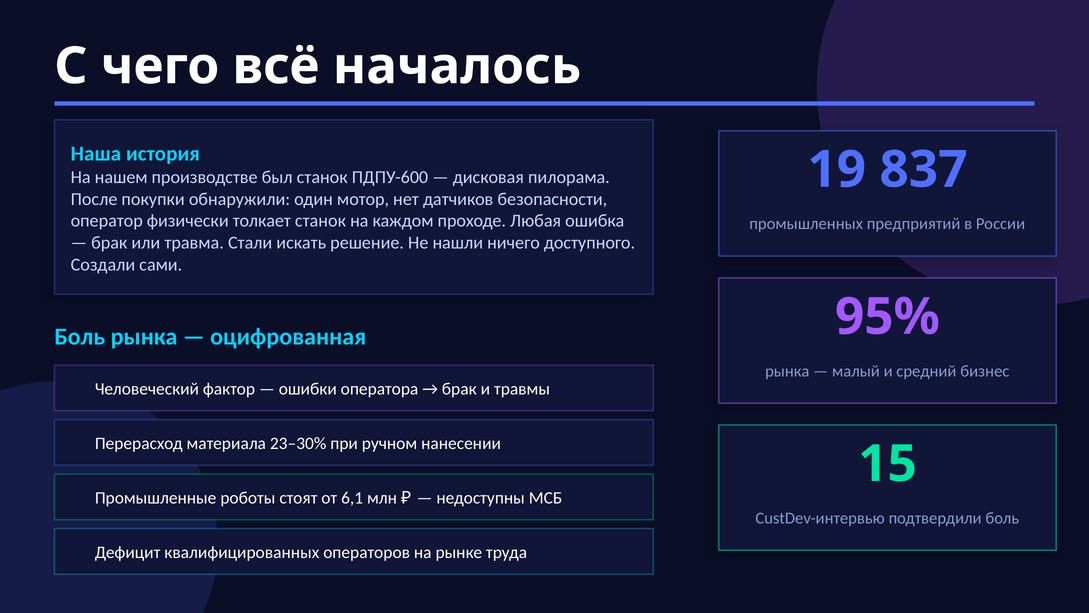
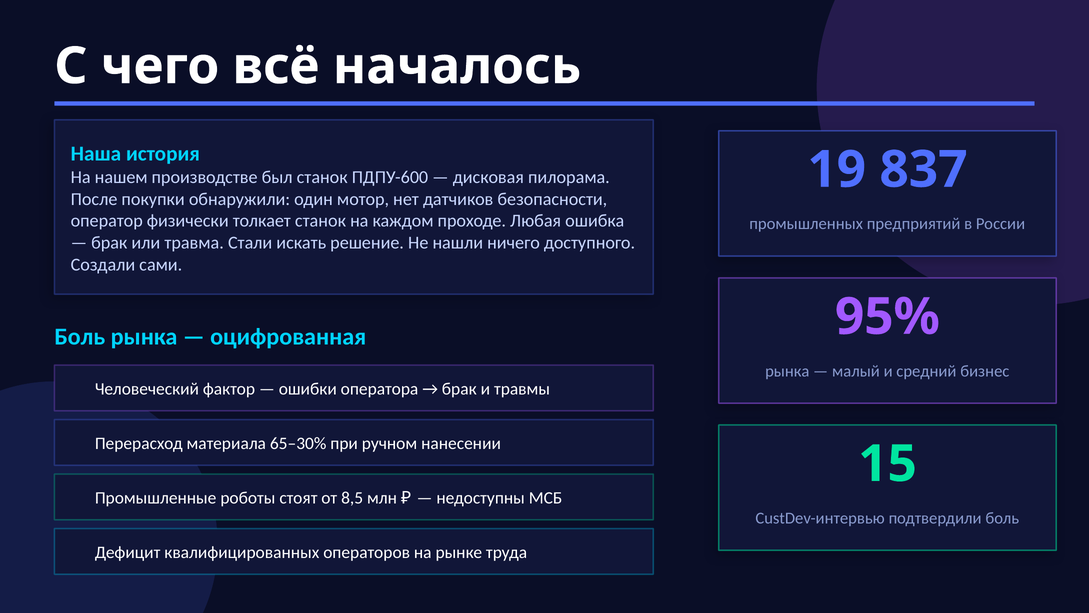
23–30%: 23–30% -> 65–30% (298, 443)
6,1: 6,1 -> 8,5 (352, 498)
